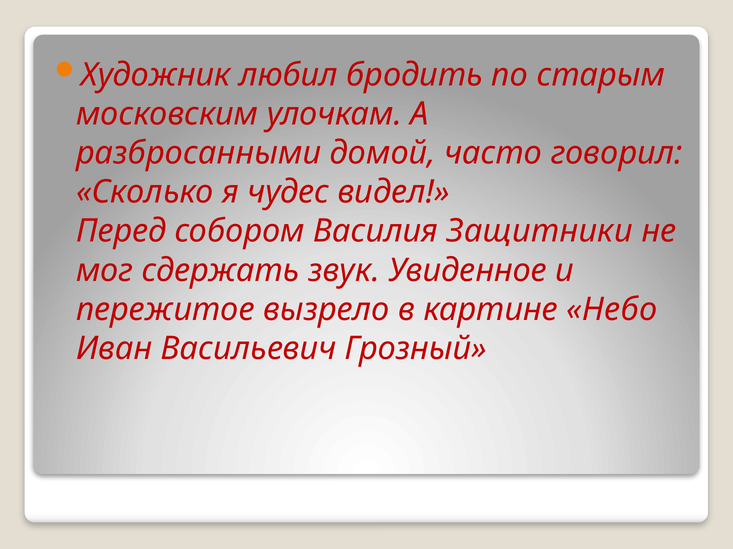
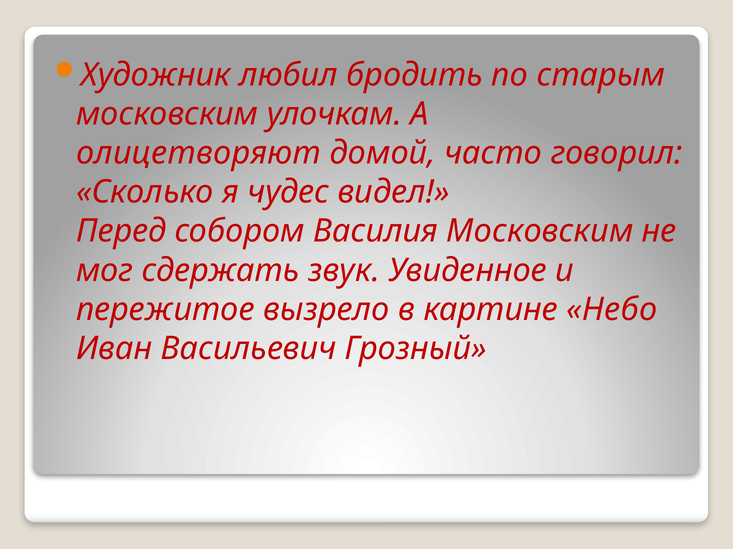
разбросанными: разбросанными -> олицетворяют (199, 153)
Василия Защитники: Защитники -> Московским (540, 232)
